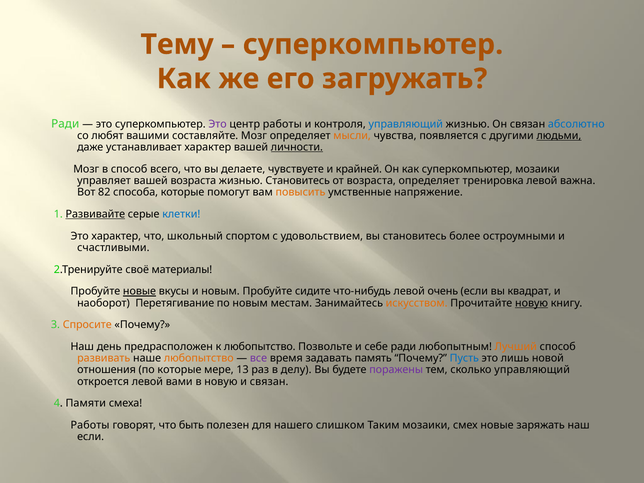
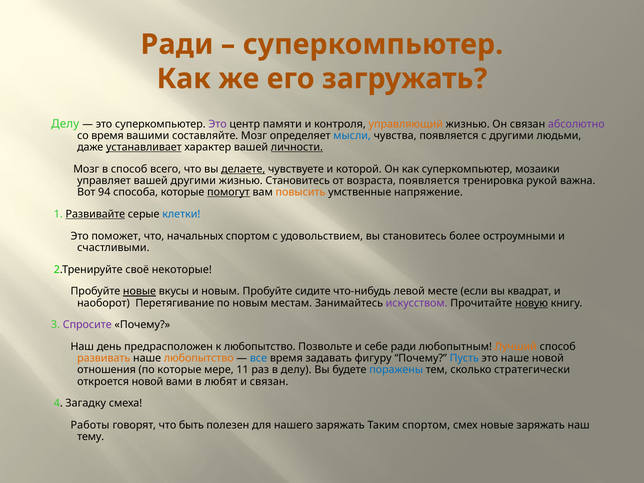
Тему: Тему -> Ради (177, 44)
Ради: Ради -> Делу (65, 124)
центр работы: работы -> памяти (282, 124)
управляющий colour: blue -> orange (406, 124)
абсолютно colour: blue -> purple (576, 124)
со любят: любят -> время (108, 136)
мысли colour: orange -> blue (352, 136)
людьми underline: present -> none (559, 136)
устанавливает underline: none -> present (144, 147)
делаете underline: none -> present (243, 169)
крайней: крайней -> которой (359, 169)
вашей возраста: возраста -> другими (193, 181)
возраста определяет: определяет -> появляется (429, 181)
тренировка левой: левой -> рукой (542, 181)
82: 82 -> 94 (104, 192)
помогут underline: none -> present (228, 192)
Это характер: характер -> поможет (116, 236)
школьный: школьный -> начальных (195, 236)
материалы: материалы -> некоторые (182, 270)
очень: очень -> месте (443, 291)
искусством colour: orange -> purple (417, 303)
Спросите colour: orange -> purple (87, 325)
все colour: purple -> blue (259, 358)
память: память -> фигуру (373, 358)
это лишь: лишь -> наше (515, 358)
13: 13 -> 11 (243, 370)
поражены colour: purple -> blue (396, 370)
сколько управляющий: управляющий -> стратегически (532, 370)
откроется левой: левой -> новой (147, 381)
в новую: новую -> любят (221, 381)
Памяти: Памяти -> Загадку (86, 403)
нашего слишком: слишком -> заряжать (340, 425)
Таким мозаики: мозаики -> спортом (426, 425)
если: если -> тему (91, 437)
